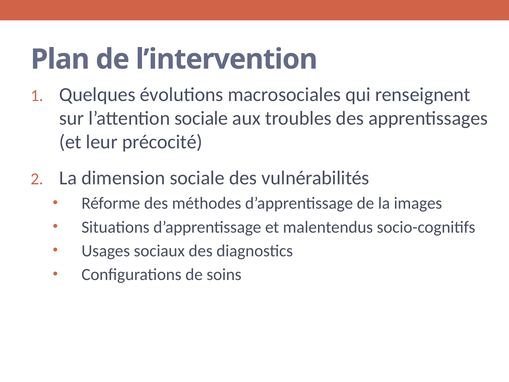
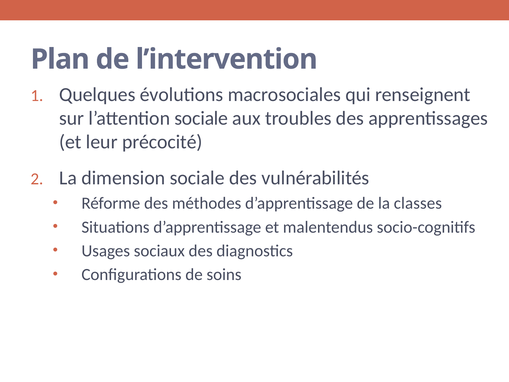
images: images -> classes (418, 203)
